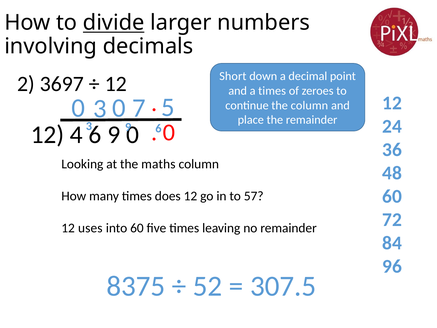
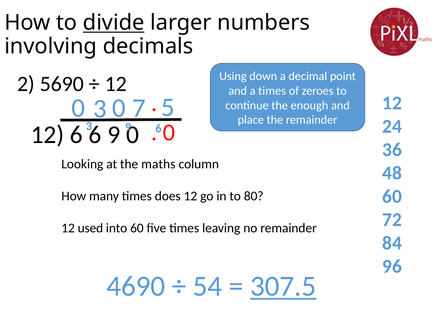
Short: Short -> Using (233, 76)
3697: 3697 -> 5690 (62, 84)
the column: column -> enough (309, 105)
12 4: 4 -> 6 (76, 135)
57: 57 -> 80 (254, 196)
uses: uses -> used (90, 228)
8375: 8375 -> 4690 (136, 286)
52: 52 -> 54 (208, 286)
307.5 underline: none -> present (283, 286)
